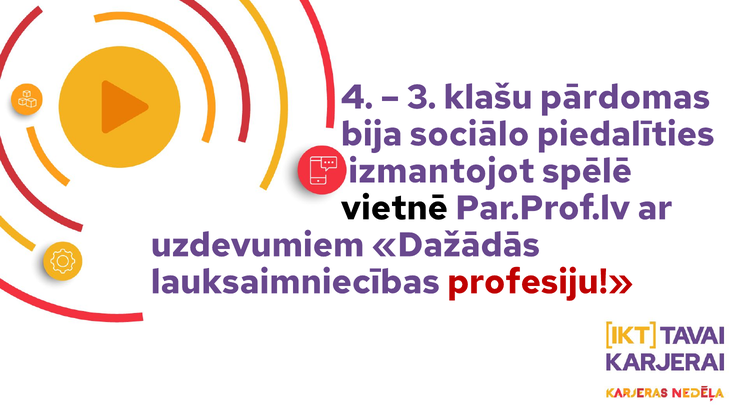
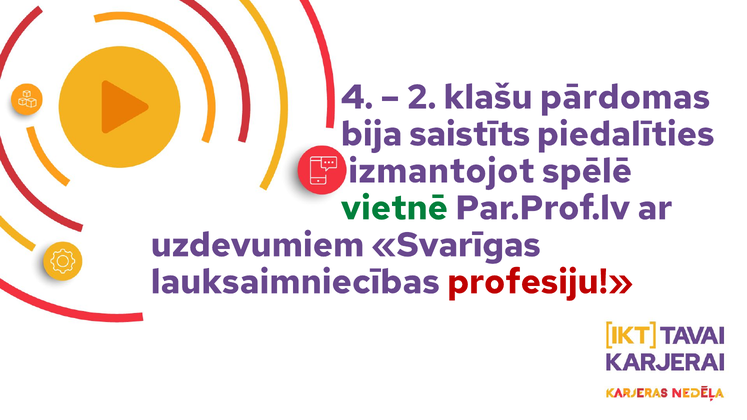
3: 3 -> 2 (422, 97)
sociālo: sociālo -> saistīts (470, 134)
vietnē colour: black -> green (394, 208)
Dažādās: Dažādās -> Svarīgas (456, 245)
